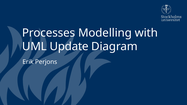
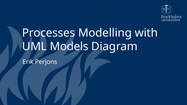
Update: Update -> Models (69, 47)
